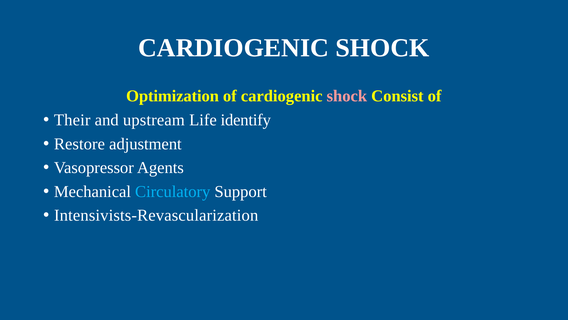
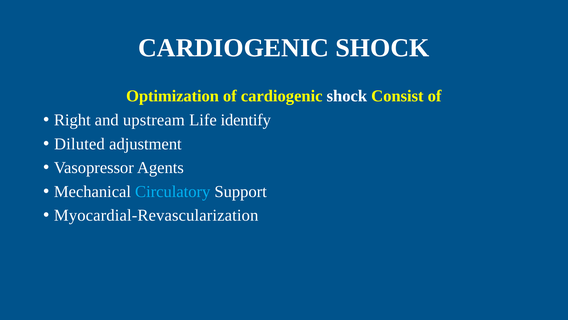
shock colour: pink -> white (347, 96)
Their: Their -> Right (72, 120)
Restore: Restore -> Diluted (79, 144)
Intensivists-Revascularization: Intensivists-Revascularization -> Myocardial-Revascularization (156, 215)
